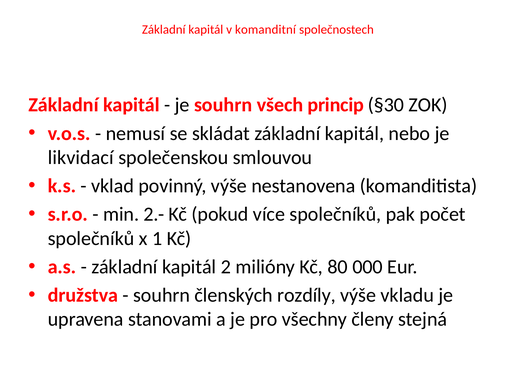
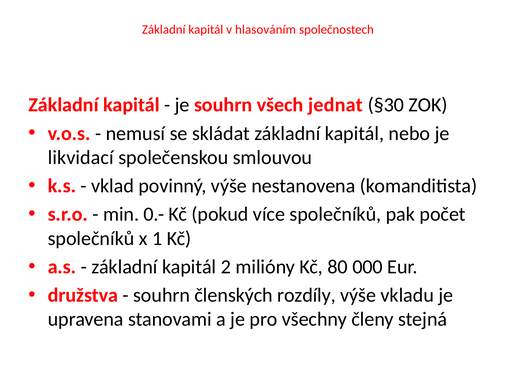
komanditní: komanditní -> hlasováním (265, 29)
princip: princip -> jednat (335, 105)
2.-: 2.- -> 0.- (154, 214)
